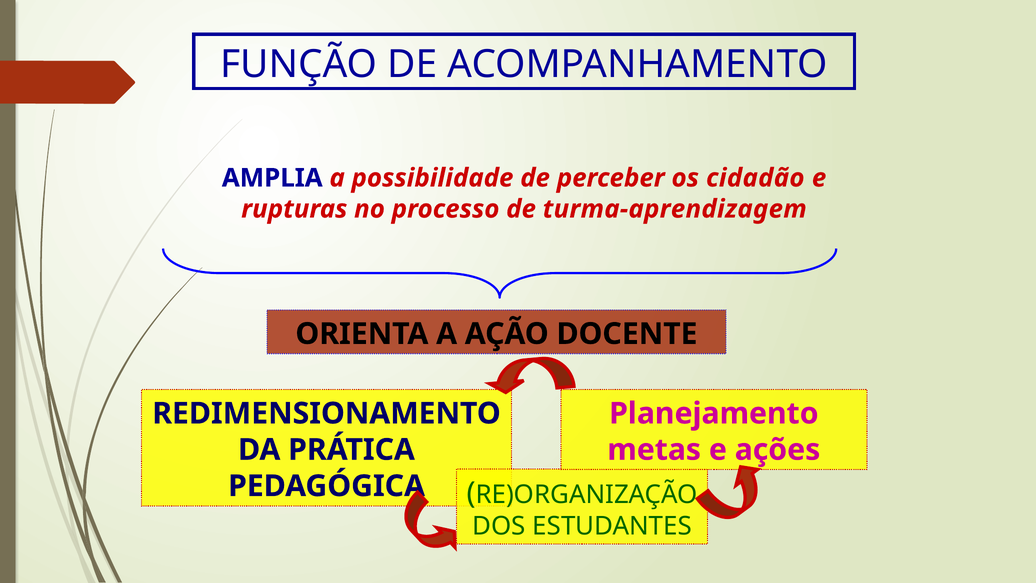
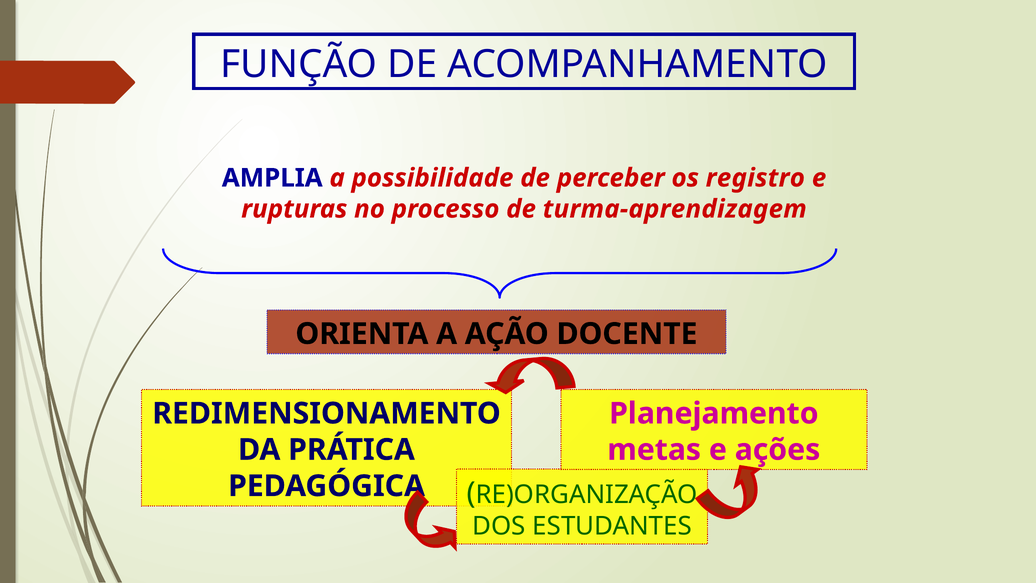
cidadão: cidadão -> registro (755, 178)
